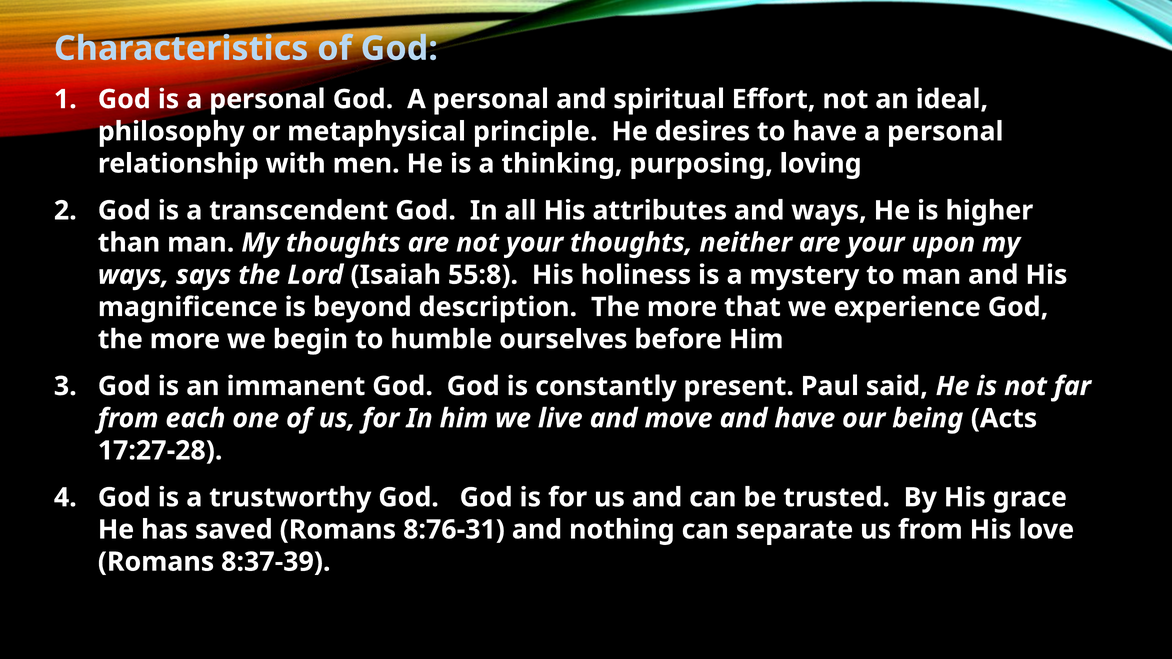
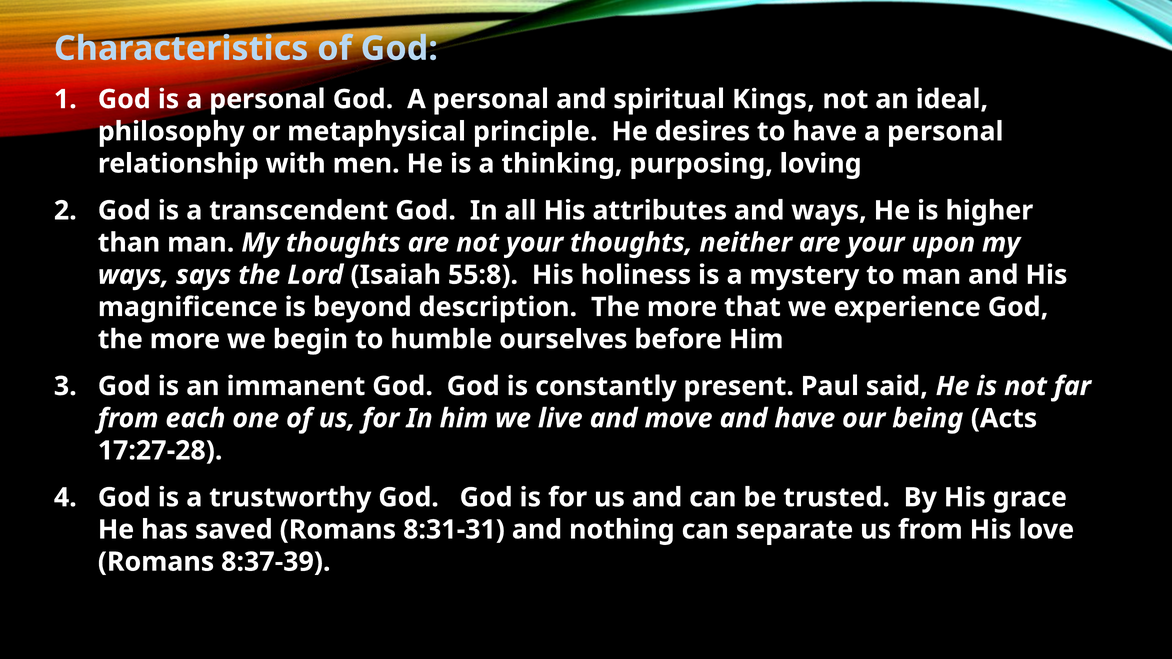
Effort: Effort -> Kings (773, 99)
8:76-31: 8:76-31 -> 8:31-31 (454, 530)
